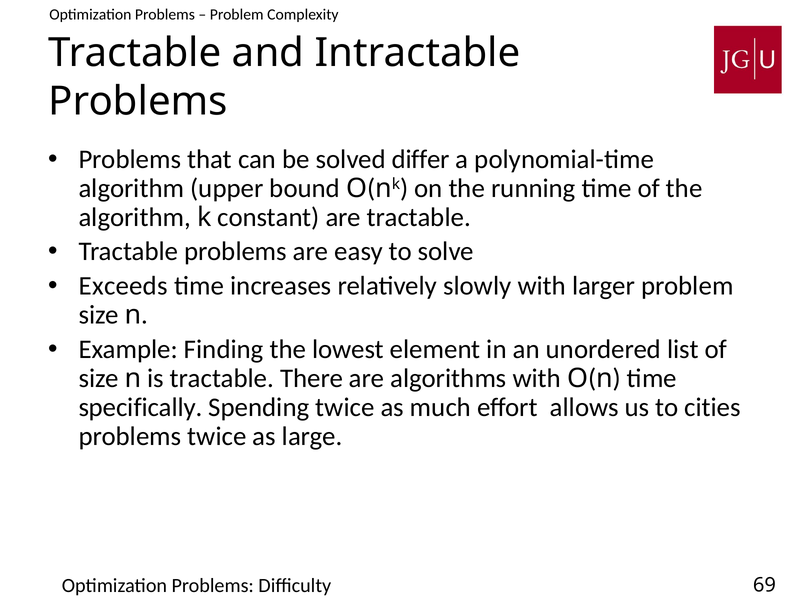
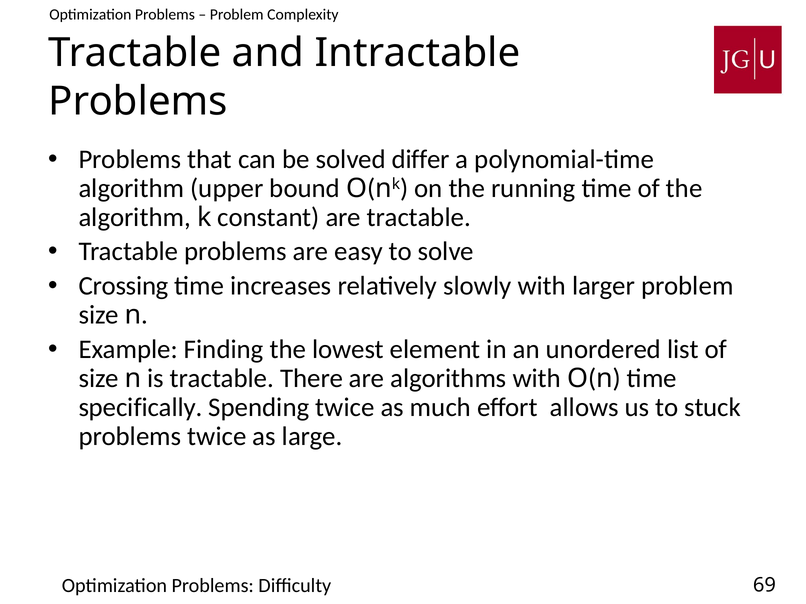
Exceeds: Exceeds -> Crossing (124, 286)
cities: cities -> stuck (713, 408)
